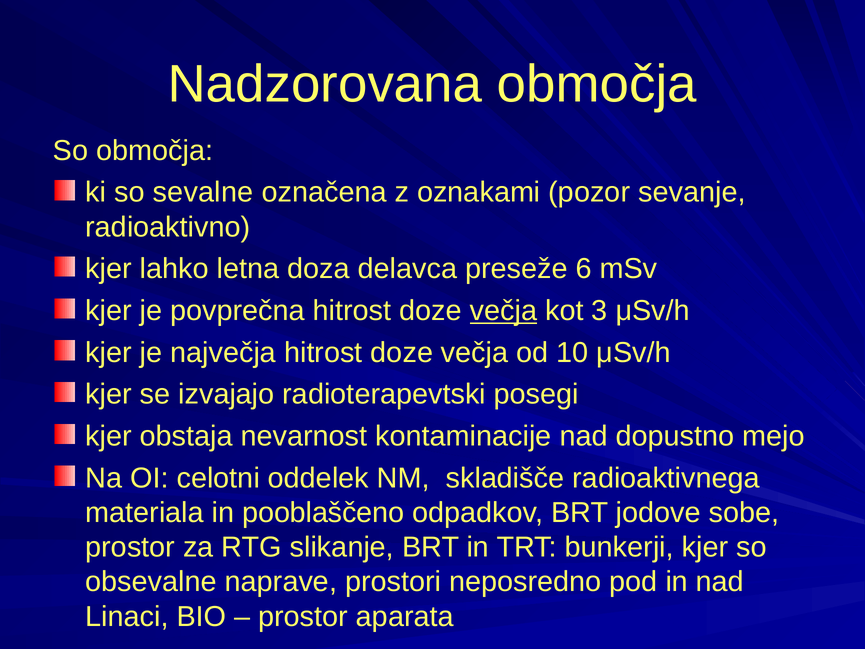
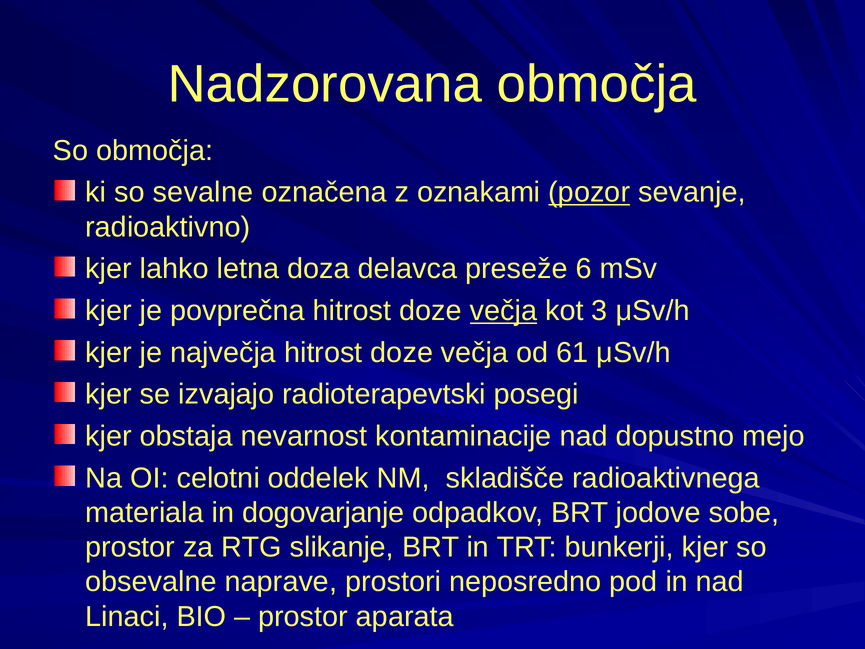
pozor underline: none -> present (589, 192)
10: 10 -> 61 (572, 352)
pooblaščeno: pooblaščeno -> dogovarjanje (323, 512)
